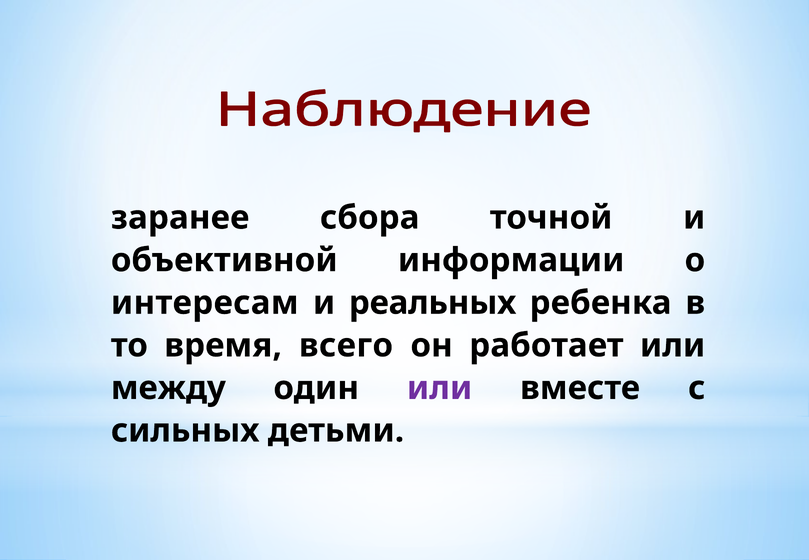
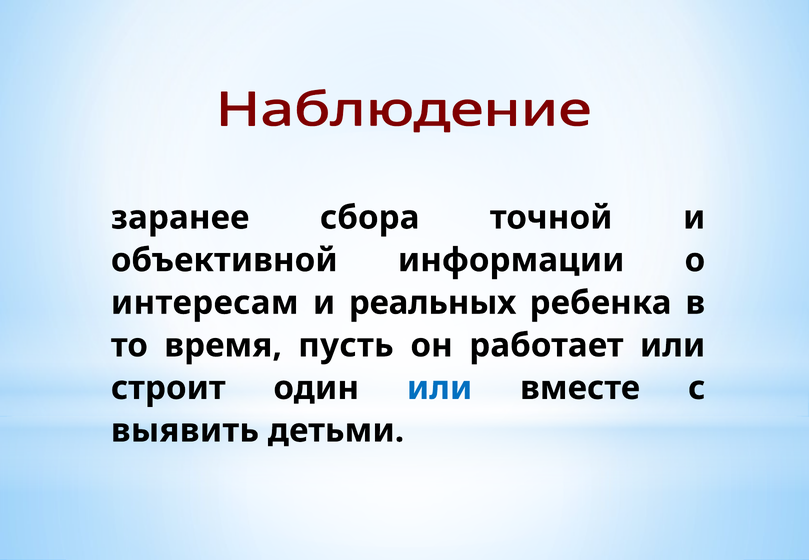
всего: всего -> пусть (346, 345)
между: между -> строит (168, 388)
или colour: purple -> blue (440, 388)
сильных: сильных -> выявить (185, 431)
